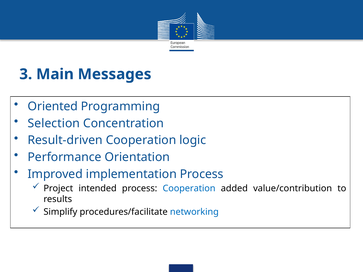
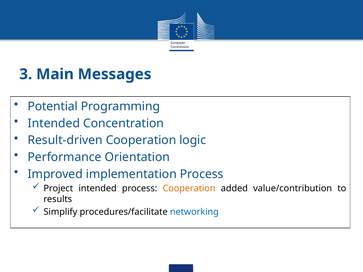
Oriented: Oriented -> Potential (53, 106)
Selection: Selection -> Intended (54, 123)
Cooperation colour: blue -> orange (189, 189)
